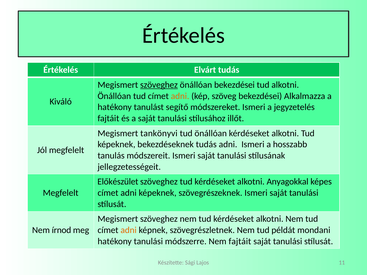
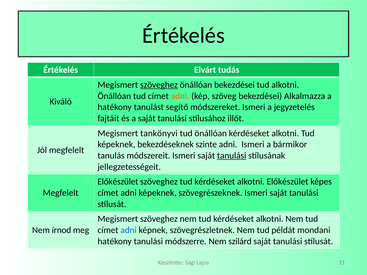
bekezdéseknek tudás: tudás -> szinte (206, 145)
hosszabb: hosszabb -> bármikor (290, 145)
tanulási underline: none -> present (232, 156)
alkotni Anyagokkal: Anyagokkal -> Előkészület (288, 182)
adni colour: orange -> blue (129, 230)
Nem fajtáit: fajtáit -> szilárd (240, 242)
